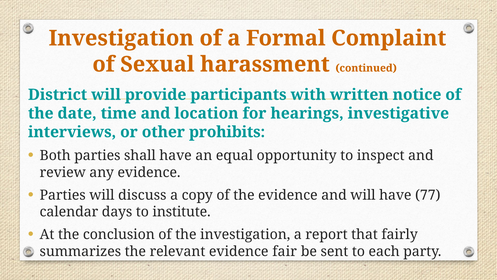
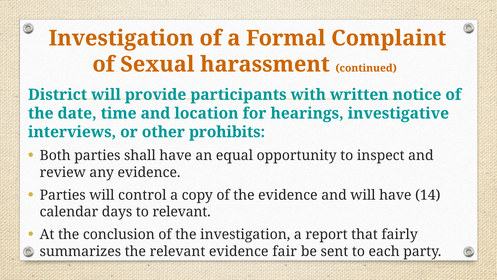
discuss: discuss -> control (142, 195)
77: 77 -> 14 (428, 195)
to institute: institute -> relevant (182, 212)
